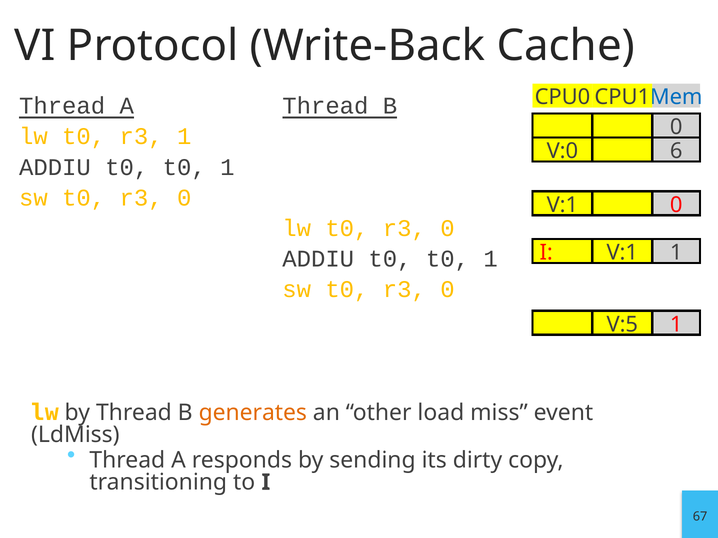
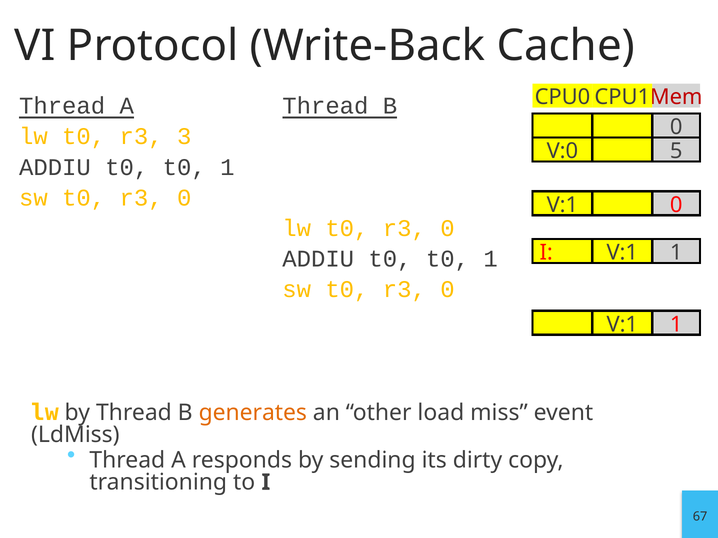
Mem colour: blue -> red (676, 97)
r3 1: 1 -> 3 (184, 137)
6: 6 -> 5 (676, 151)
V:5: V:5 -> V:1 (622, 325)
